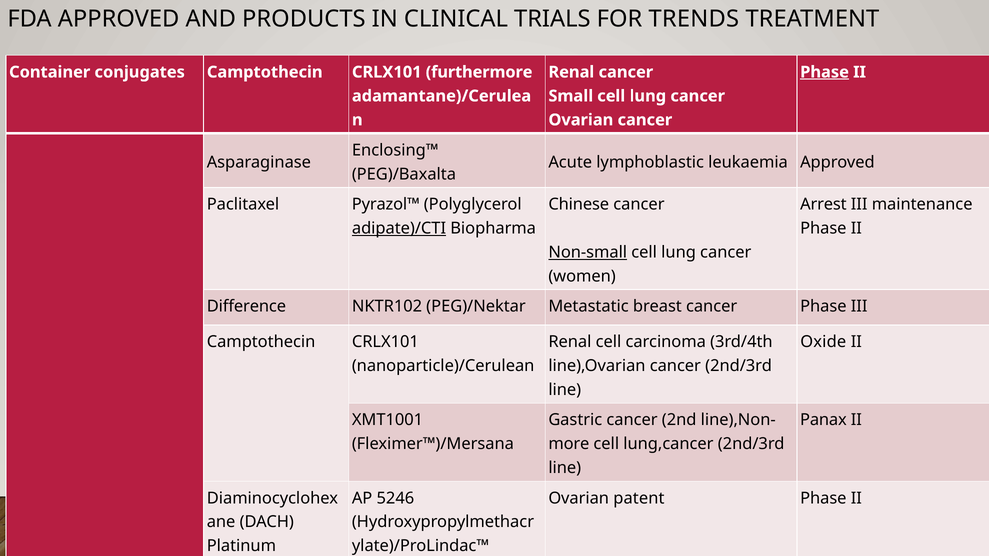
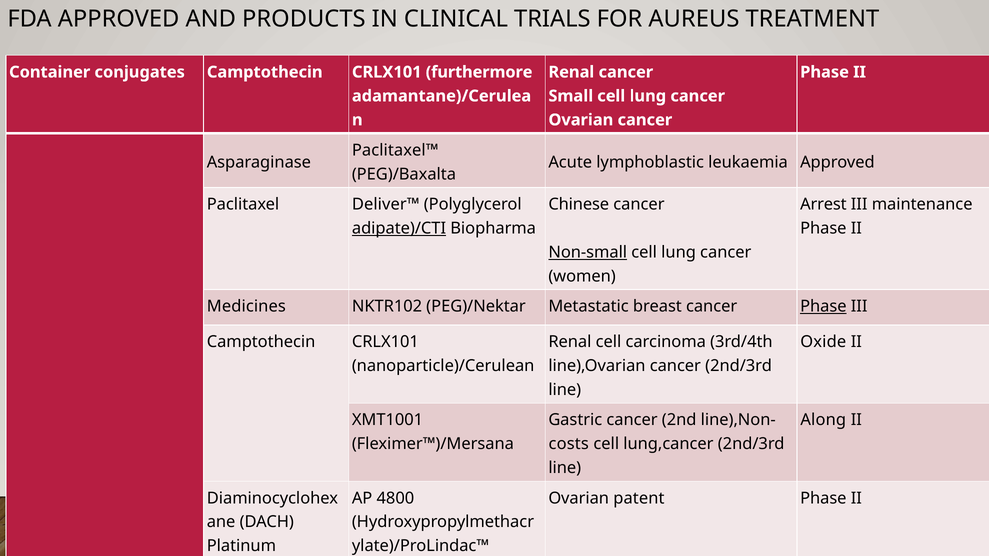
TRENDS: TRENDS -> AUREUS (694, 19)
Phase underline: present -> none (825, 72)
Enclosing™: Enclosing™ -> Paclitaxel™ (395, 150)
Pyrazol™: Pyrazol™ -> Deliver™ (386, 205)
Difference: Difference -> Medicines (246, 307)
Phase underline: none -> present (823, 307)
Panax: Panax -> Along (823, 420)
more: more -> costs (569, 444)
5246: 5246 -> 4800 (395, 498)
